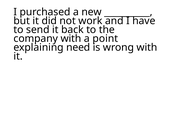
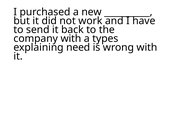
point: point -> types (105, 39)
